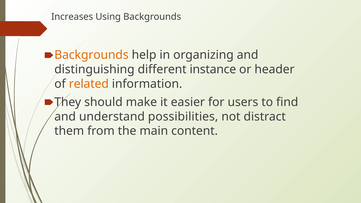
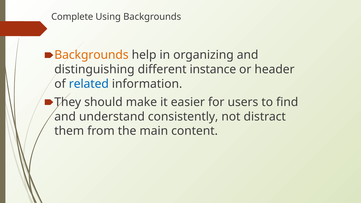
Increases: Increases -> Complete (72, 17)
related colour: orange -> blue (89, 84)
possibilities: possibilities -> consistently (183, 117)
